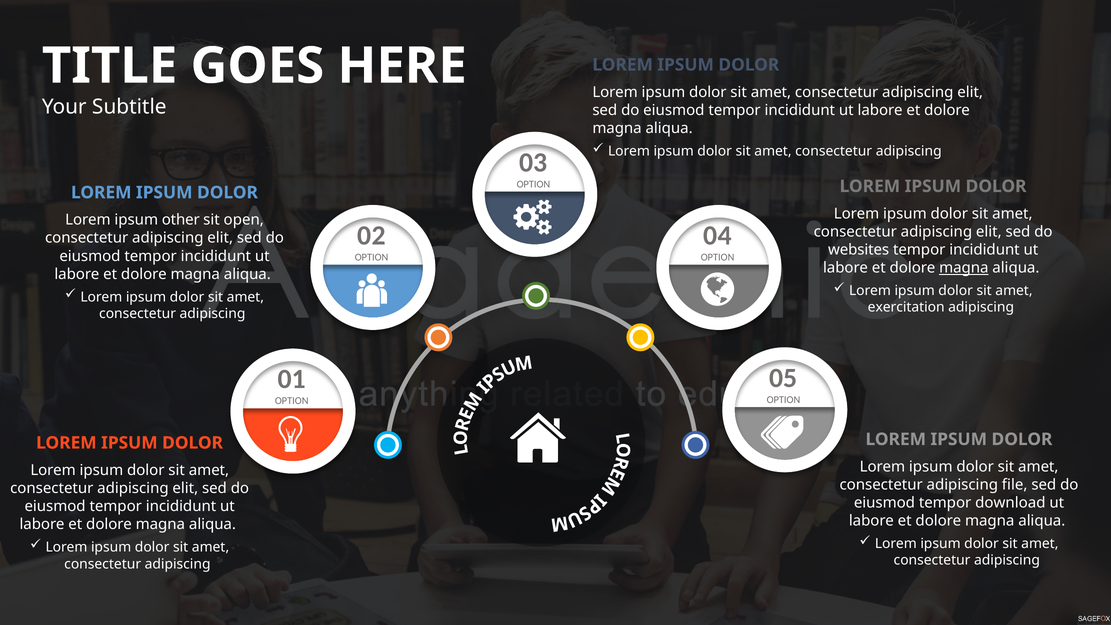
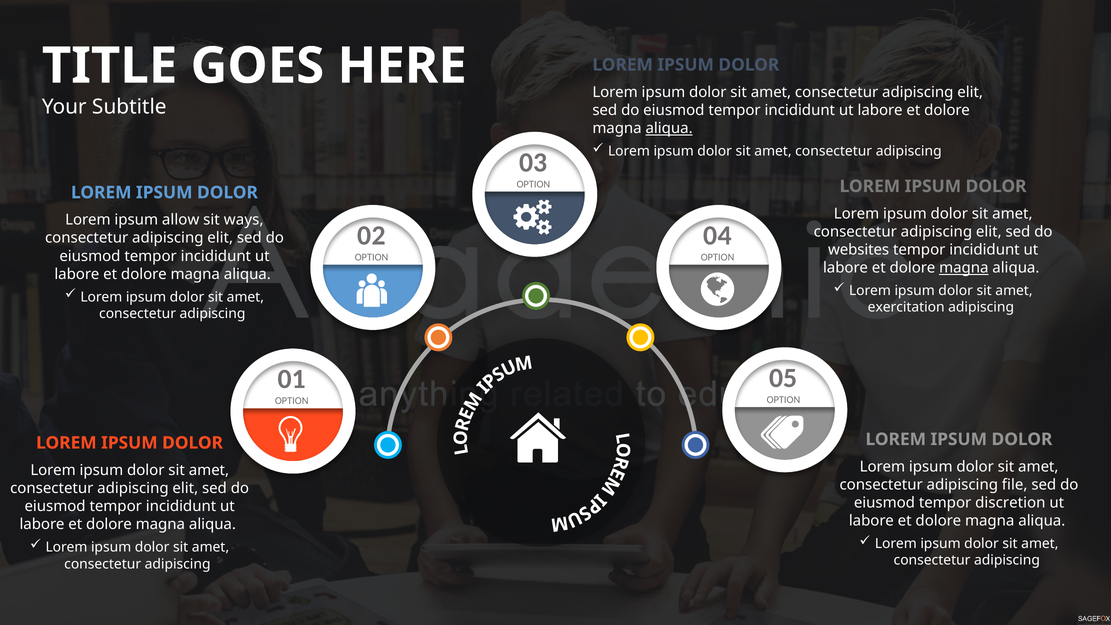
aliqua underline: none -> present (669, 128)
other: other -> allow (181, 220)
open: open -> ways (244, 220)
download: download -> discretion (1010, 503)
